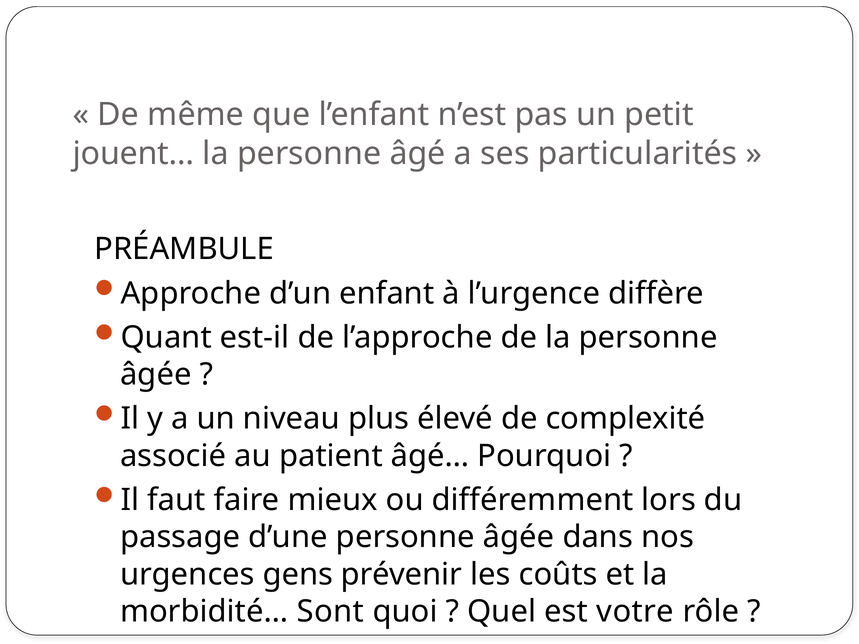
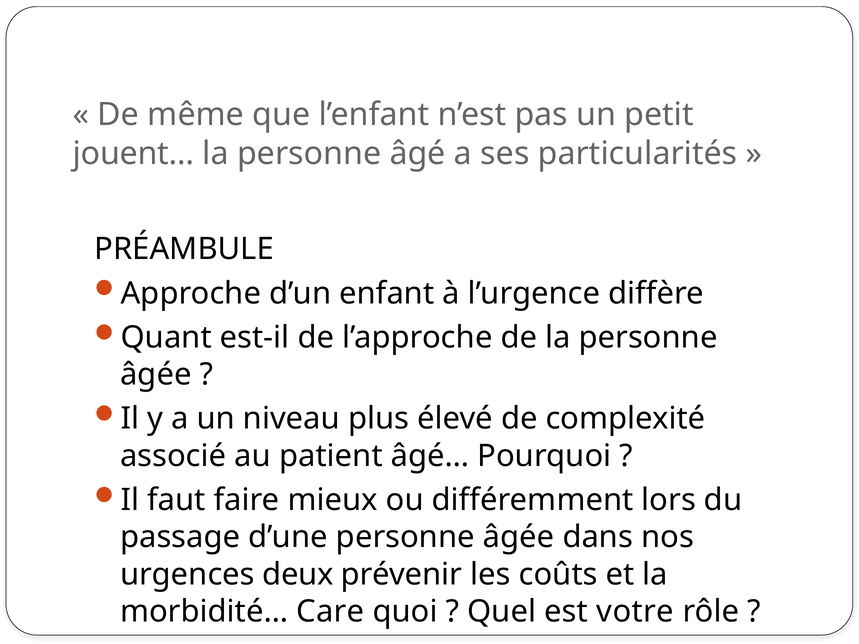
gens: gens -> deux (298, 575)
Sont: Sont -> Care (330, 612)
